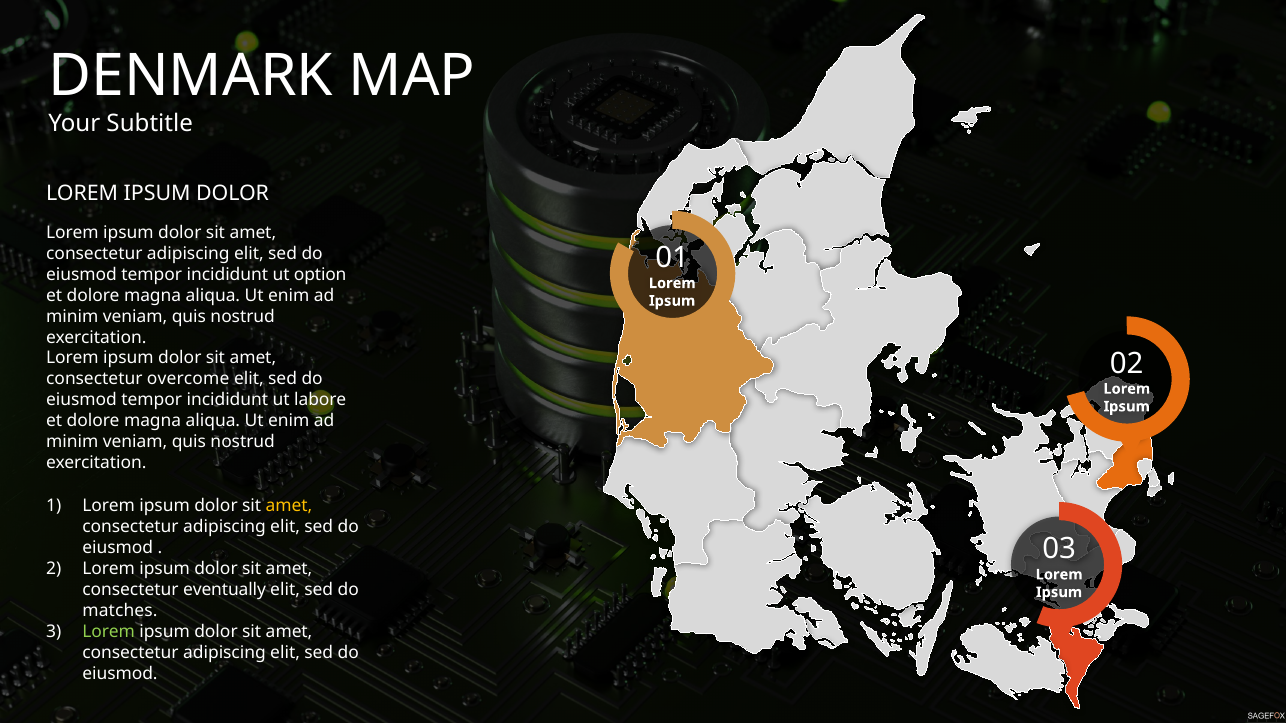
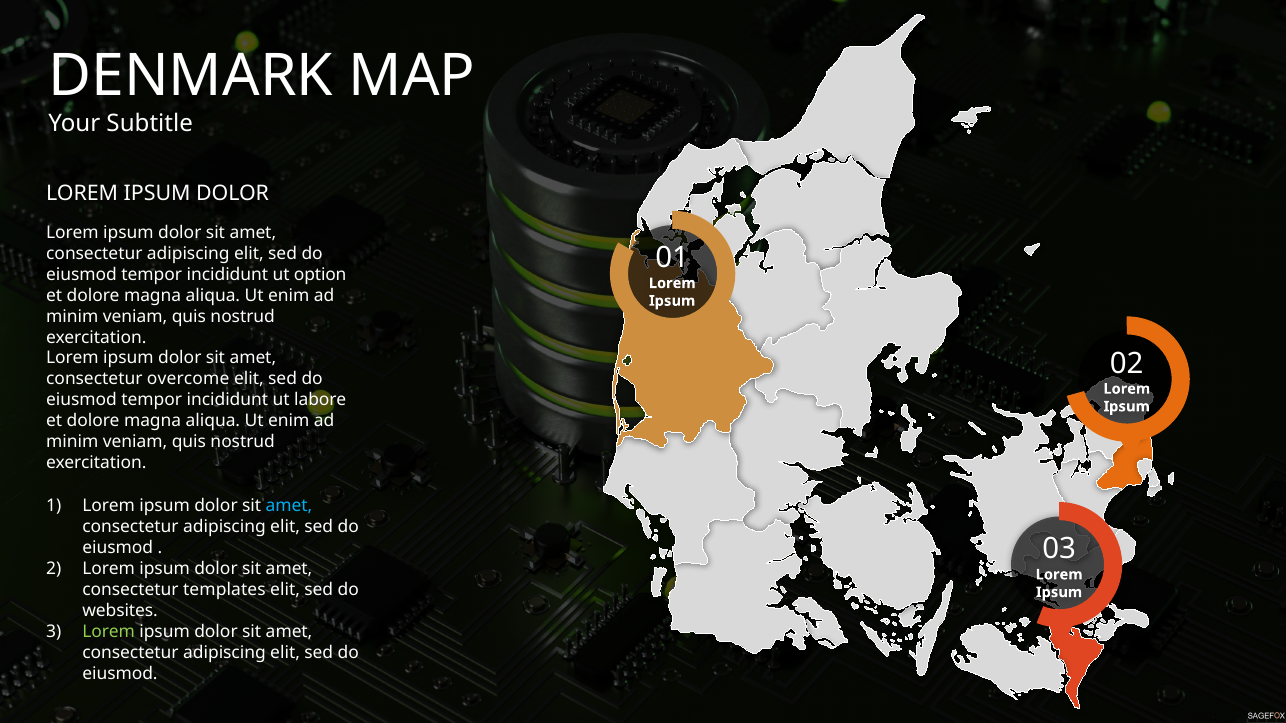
amet colour: yellow -> light blue (289, 506)
eventually: eventually -> templates (224, 590)
matches: matches -> websites (120, 611)
